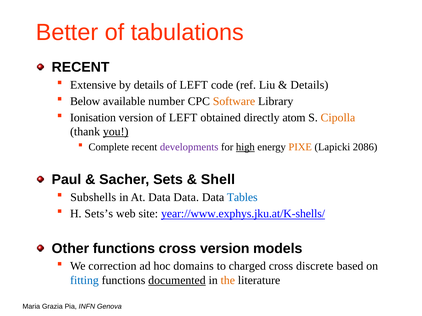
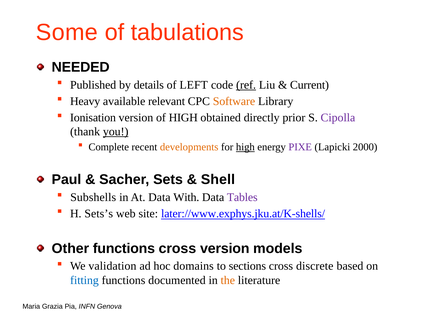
Better: Better -> Some (67, 32)
RECENT: RECENT -> NEEDED (81, 67)
Extensive: Extensive -> Published (93, 85)
ref underline: none -> present (246, 85)
Details: Details -> Current (310, 85)
Below: Below -> Heavy (85, 101)
number: number -> relevant (167, 101)
version of LEFT: LEFT -> HIGH (183, 118)
atom: atom -> prior (294, 118)
Cipolla colour: orange -> purple (338, 118)
developments colour: purple -> orange (189, 147)
PIXE colour: orange -> purple (300, 147)
2086: 2086 -> 2000 (365, 147)
At Data Data: Data -> With (186, 198)
Tables colour: blue -> purple (242, 198)
year://www.exphys.jku.at/K-shells/: year://www.exphys.jku.at/K-shells/ -> later://www.exphys.jku.at/K-shells/ (243, 214)
correction: correction -> validation (112, 267)
charged: charged -> sections (247, 267)
documented underline: present -> none (177, 281)
